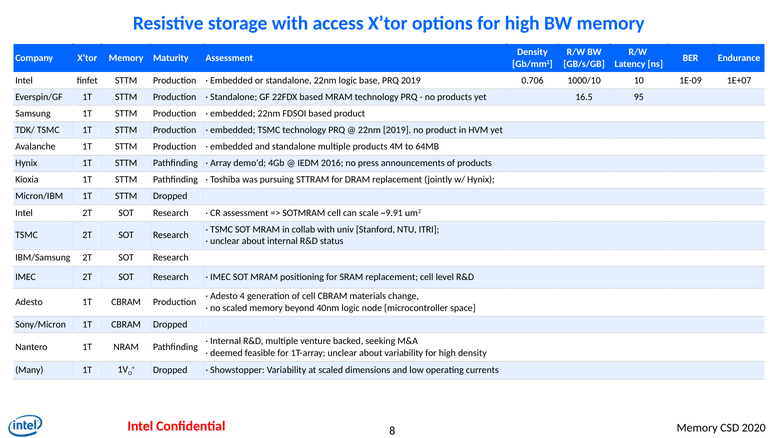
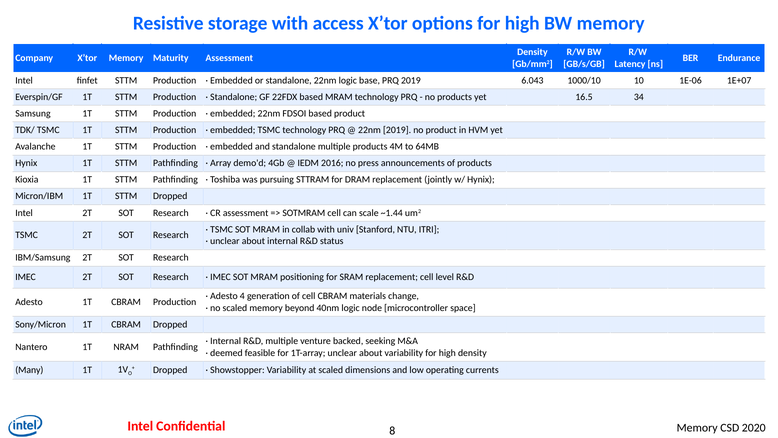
0.706: 0.706 -> 6.043 (532, 80)
1E-09: 1E-09 -> 1E-06 (691, 80)
95: 95 -> 34 (639, 97)
~9.91: ~9.91 -> ~1.44 (392, 213)
